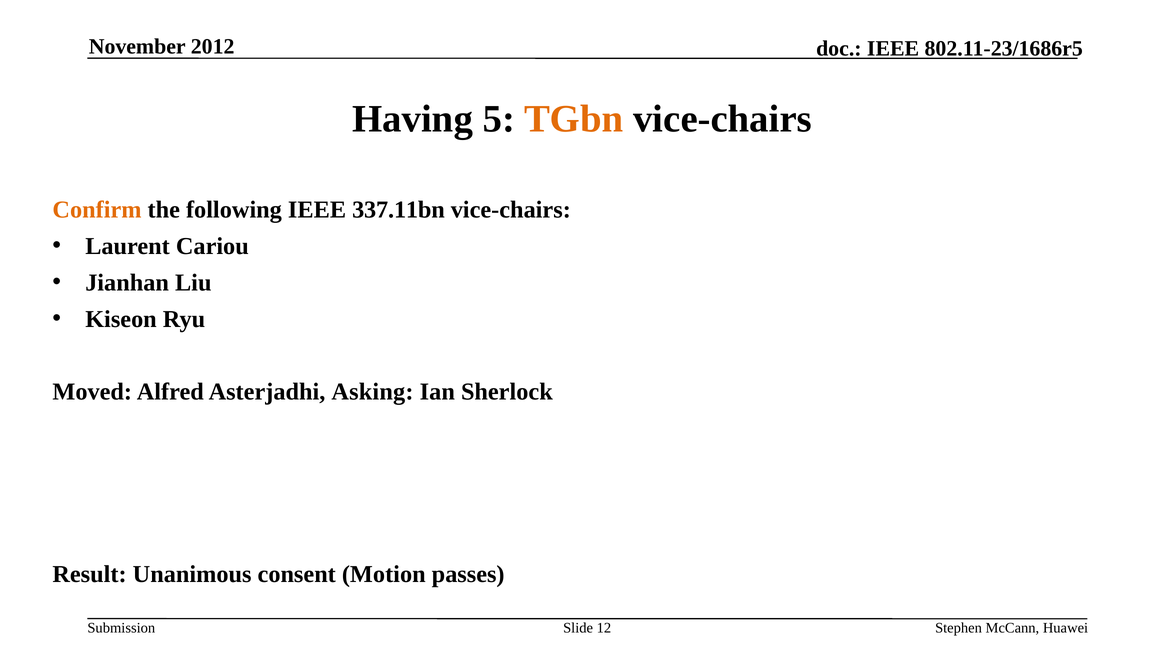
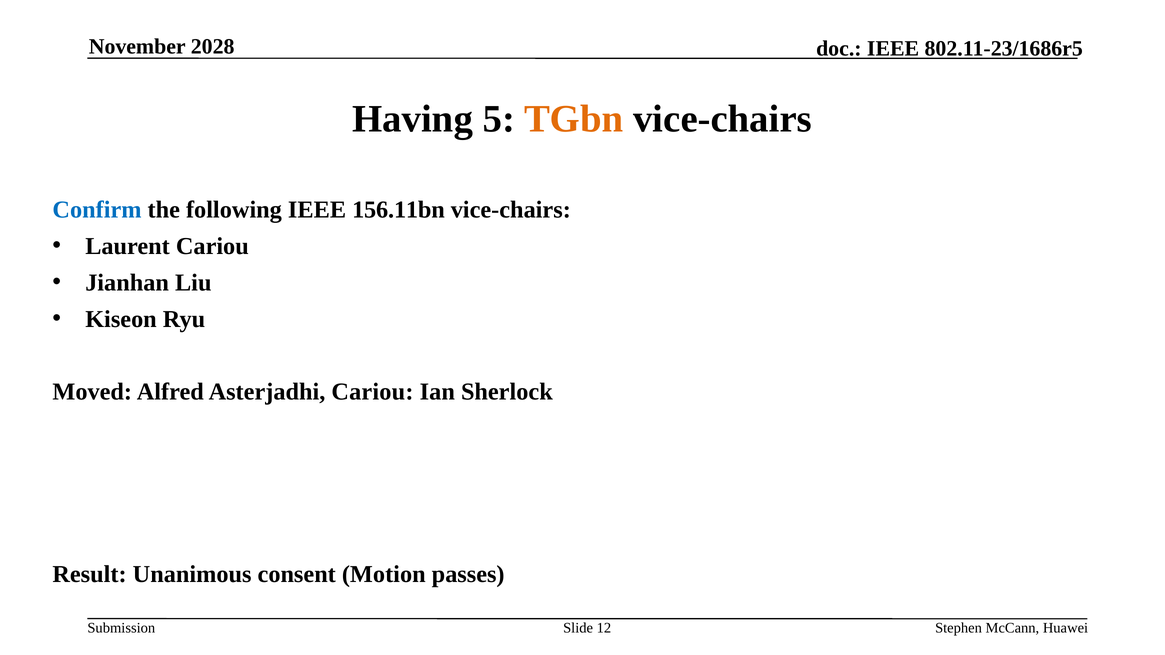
2012: 2012 -> 2028 (213, 46)
Confirm colour: orange -> blue (97, 210)
337.11bn: 337.11bn -> 156.11bn (398, 210)
Asterjadhi Asking: Asking -> Cariou (372, 392)
